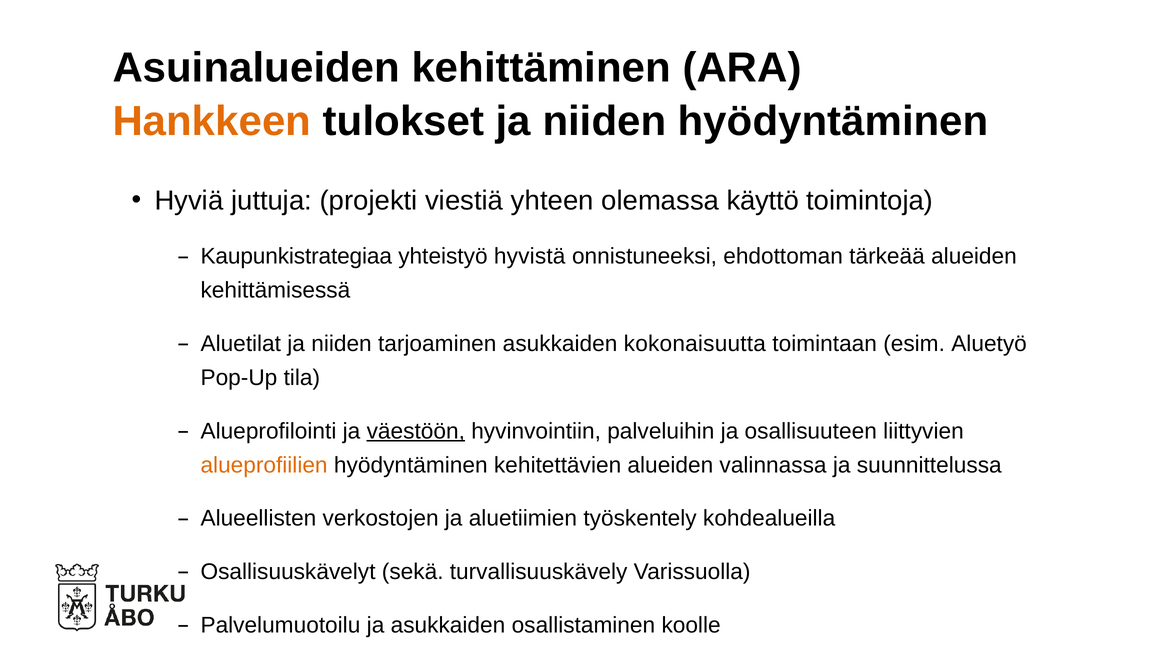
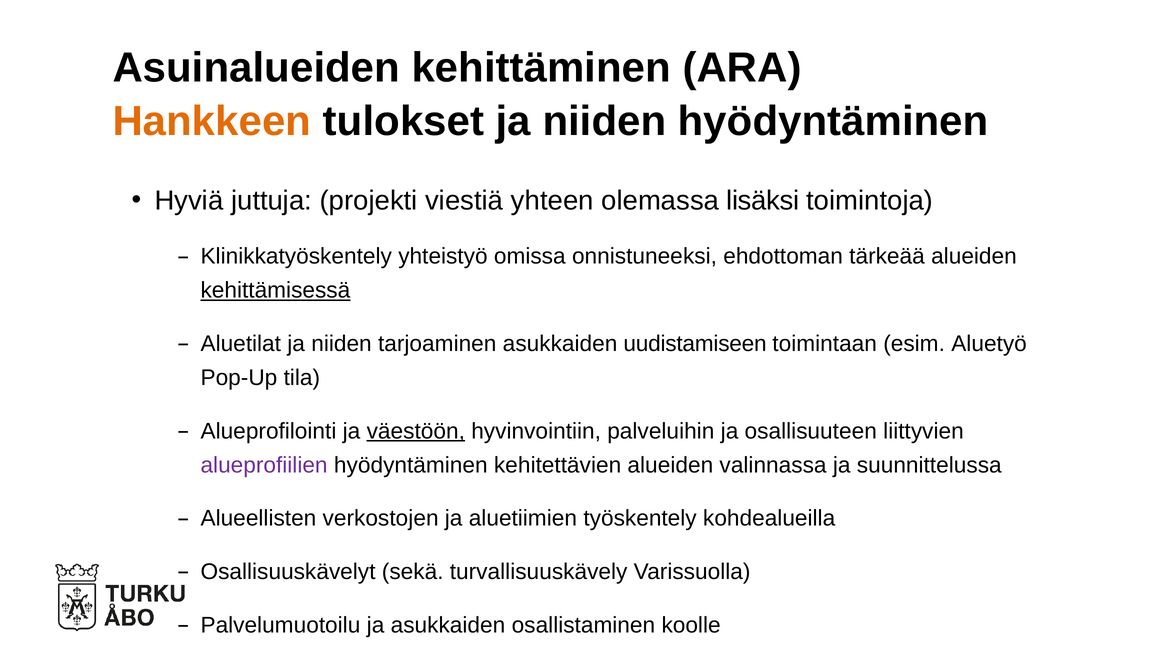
käyttö: käyttö -> lisäksi (763, 200)
Kaupunkistrategiaa: Kaupunkistrategiaa -> Klinikkatyöskentely (296, 256)
hyvistä: hyvistä -> omissa (530, 256)
kehittämisessä underline: none -> present (275, 290)
kokonaisuutta: kokonaisuutta -> uudistamiseen (695, 344)
alueprofiilien colour: orange -> purple (264, 465)
